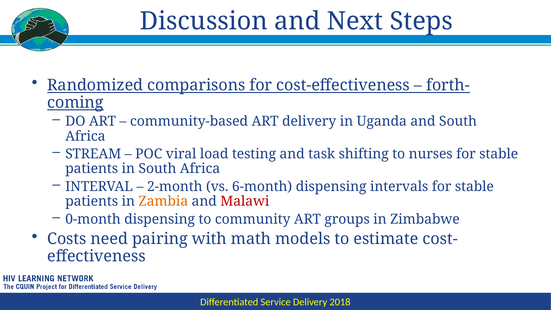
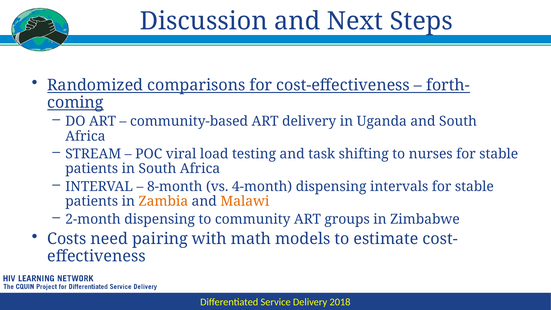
2-month: 2-month -> 8-month (175, 187)
6-month: 6-month -> 4-month (262, 187)
Malawi colour: red -> orange (245, 201)
0-month: 0-month -> 2-month (93, 219)
